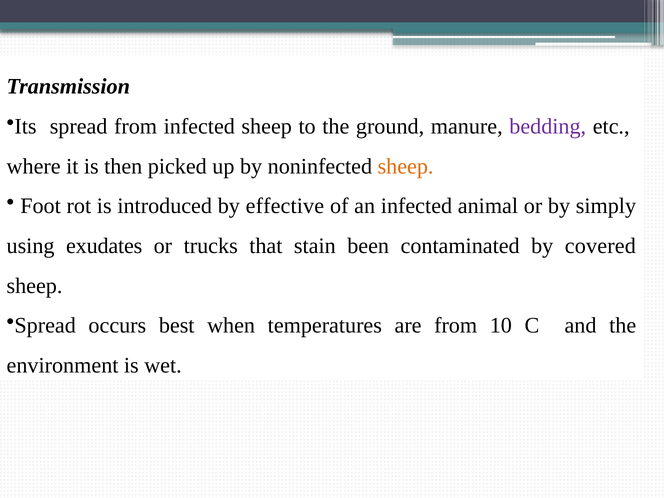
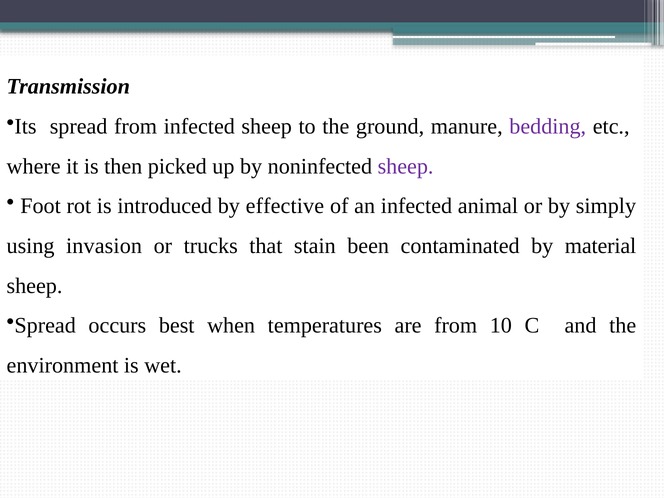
sheep colour: orange -> purple (406, 166)
exudates: exudates -> invasion (104, 246)
covered: covered -> material (601, 246)
